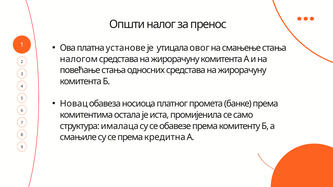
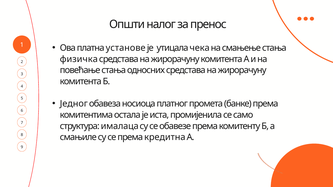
овог: овог -> чека (200, 48)
налогом: налогом -> физичка (79, 59)
Новац: Новац -> Једног (74, 104)
